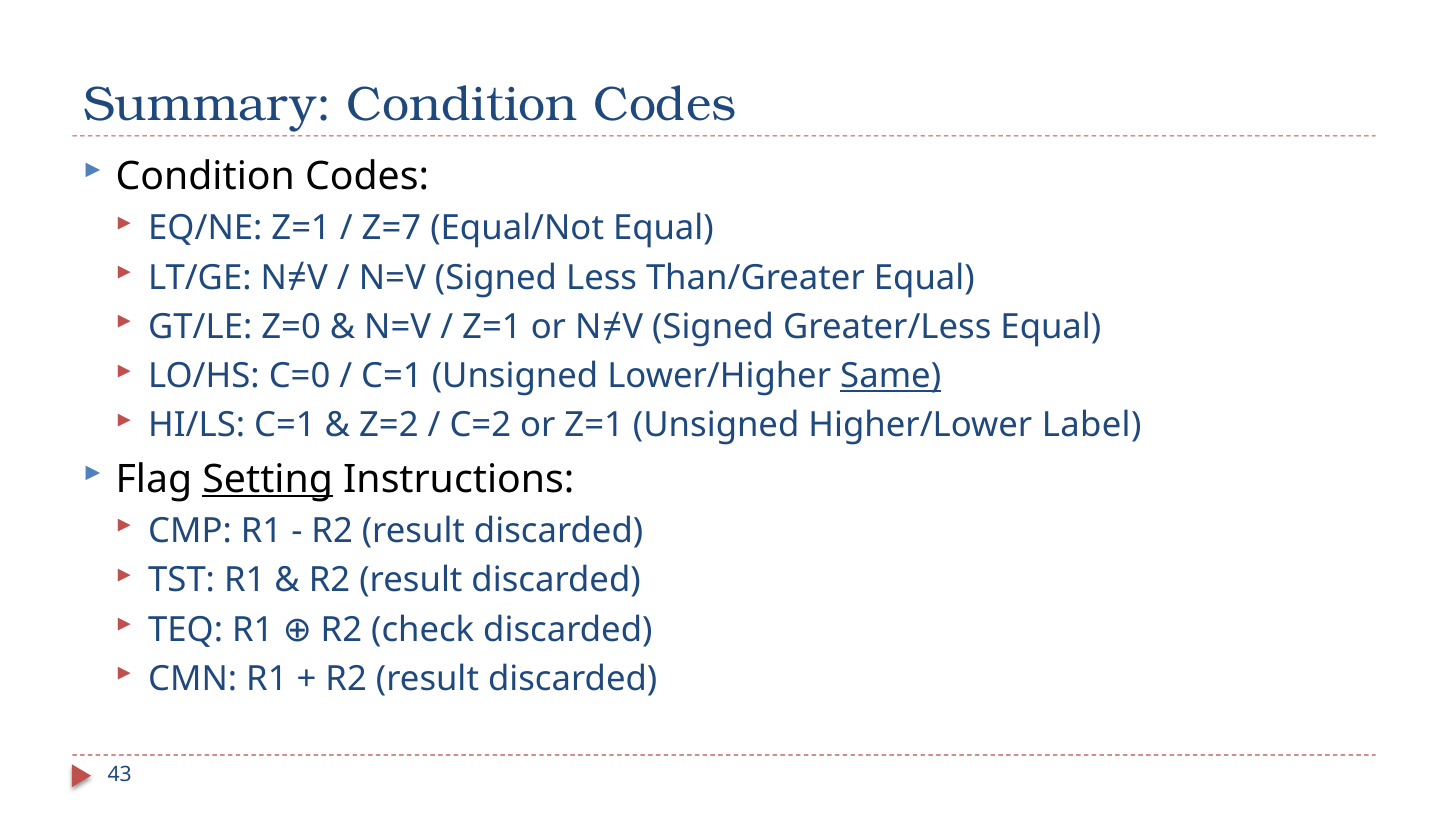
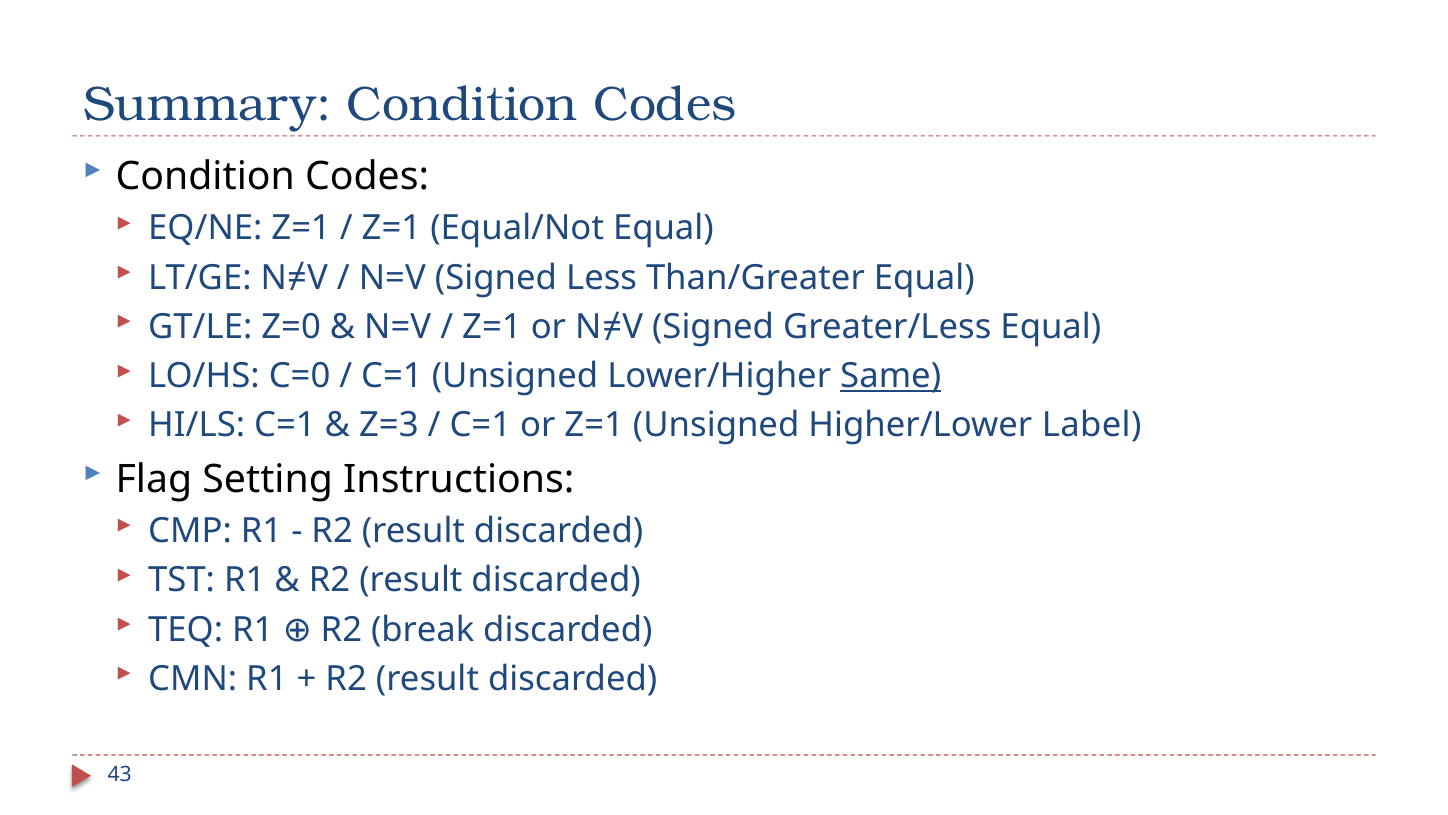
Z=7: Z=7 -> Z=1 (391, 228)
Z=2: Z=2 -> Z=3 (389, 425)
C=2: C=2 -> C=1 (480, 425)
Setting underline: present -> none (268, 479)
check: check -> break (423, 629)
